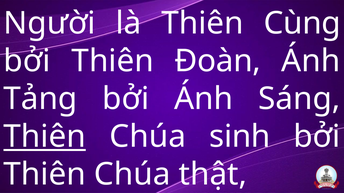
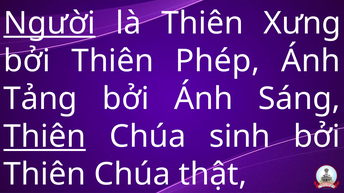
Người underline: none -> present (49, 23)
Cùng: Cùng -> Xưng (302, 23)
Đoàn: Đoàn -> Phép (217, 61)
